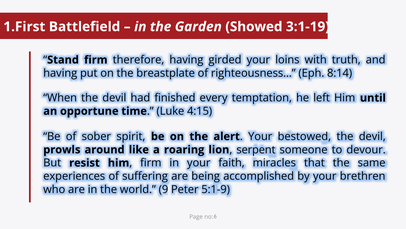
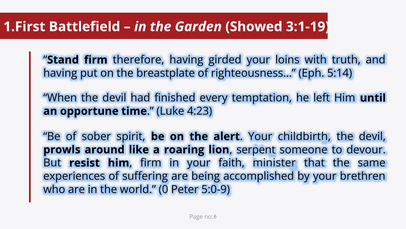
8:14: 8:14 -> 5:14 (340, 73)
4:15: 4:15 -> 4:23 (200, 111)
bestowed: bestowed -> childbirth (304, 136)
miracles: miracles -> minister (274, 163)
9: 9 -> 0 (163, 189)
5:1-9: 5:1-9 -> 5:0-9 (216, 189)
